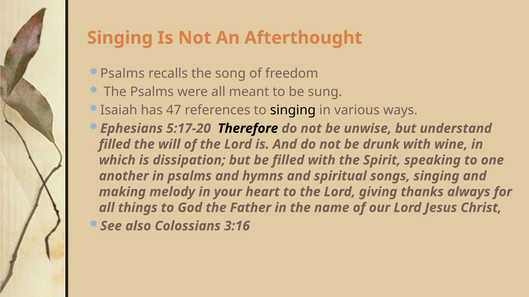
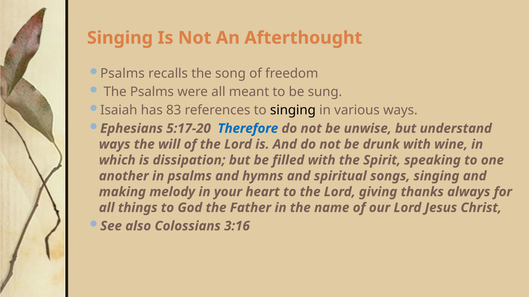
47: 47 -> 83 (174, 110)
Therefore colour: black -> blue (248, 129)
filled: filled -> ways (115, 145)
